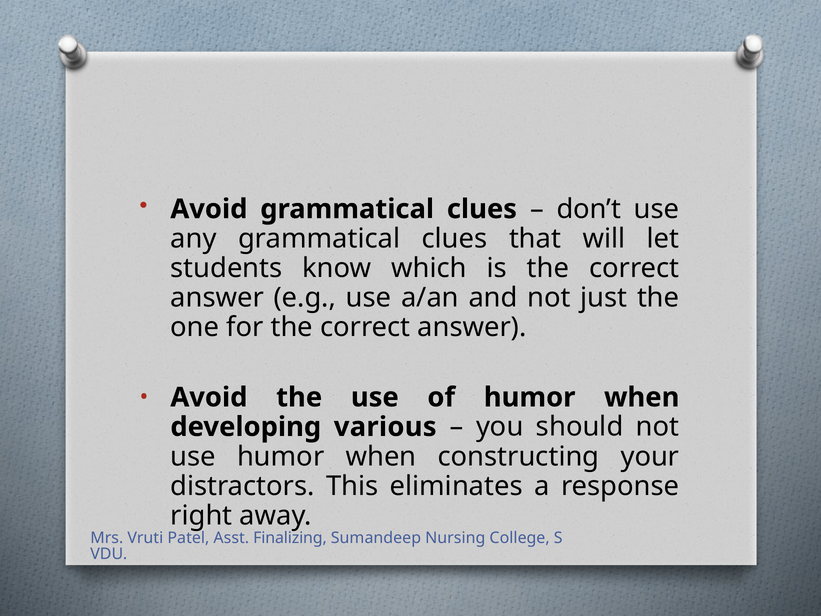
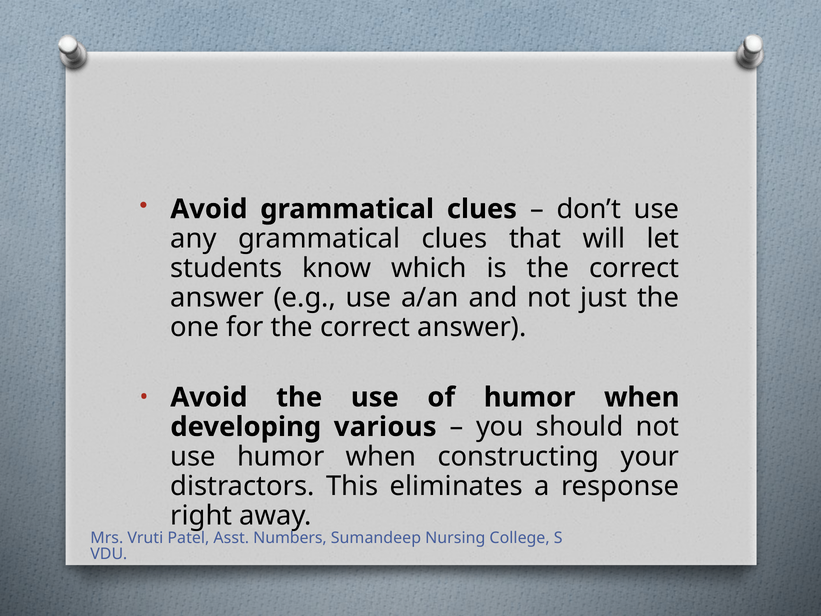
Finalizing: Finalizing -> Numbers (290, 538)
